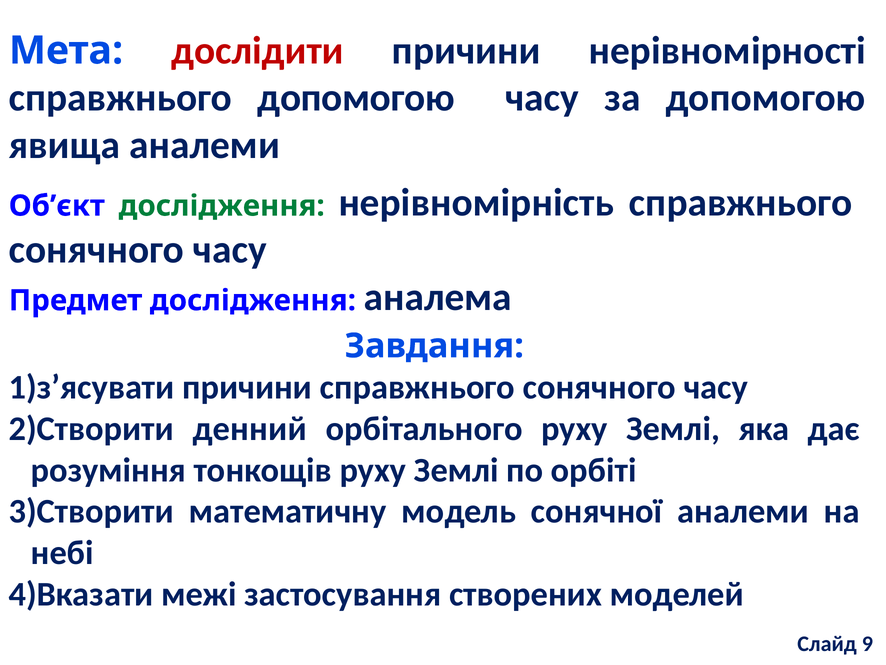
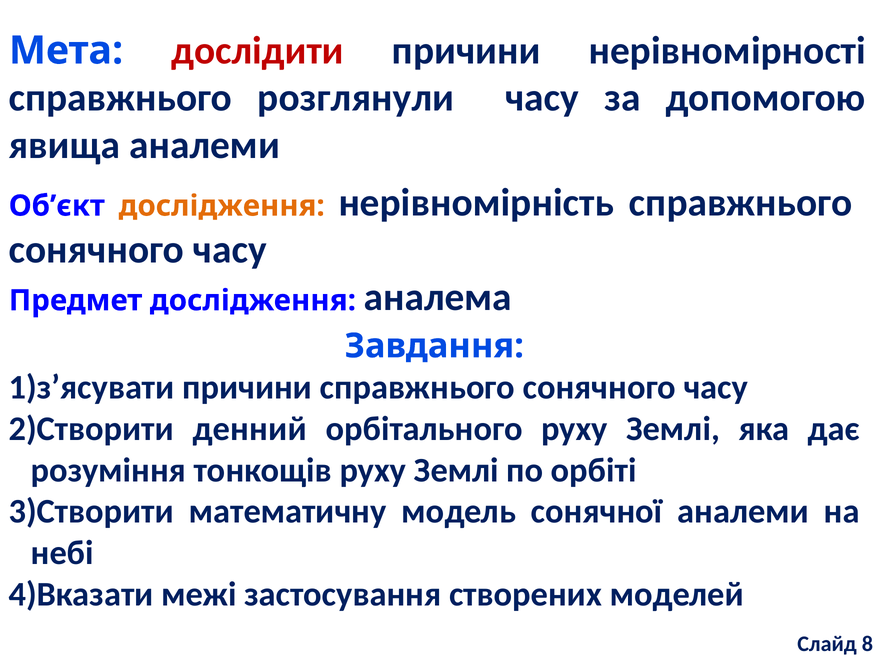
справжнього допомогою: допомогою -> розглянули (356, 98)
дослідження colour: green -> orange (222, 206)
9: 9 -> 8 (867, 644)
